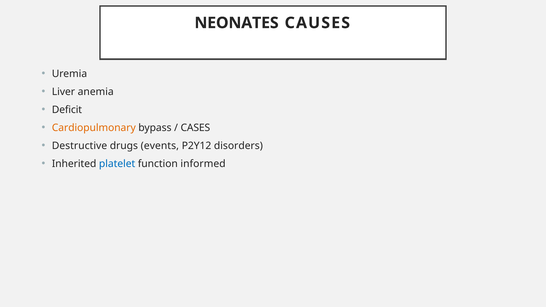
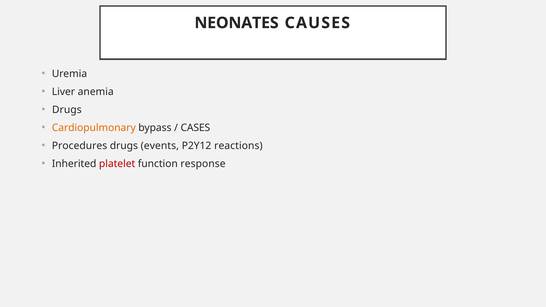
Deficit: Deficit -> Drugs (67, 110)
Destructive: Destructive -> Procedures (80, 146)
disorders: disorders -> reactions (238, 146)
platelet colour: blue -> red (117, 164)
informed: informed -> response (203, 164)
